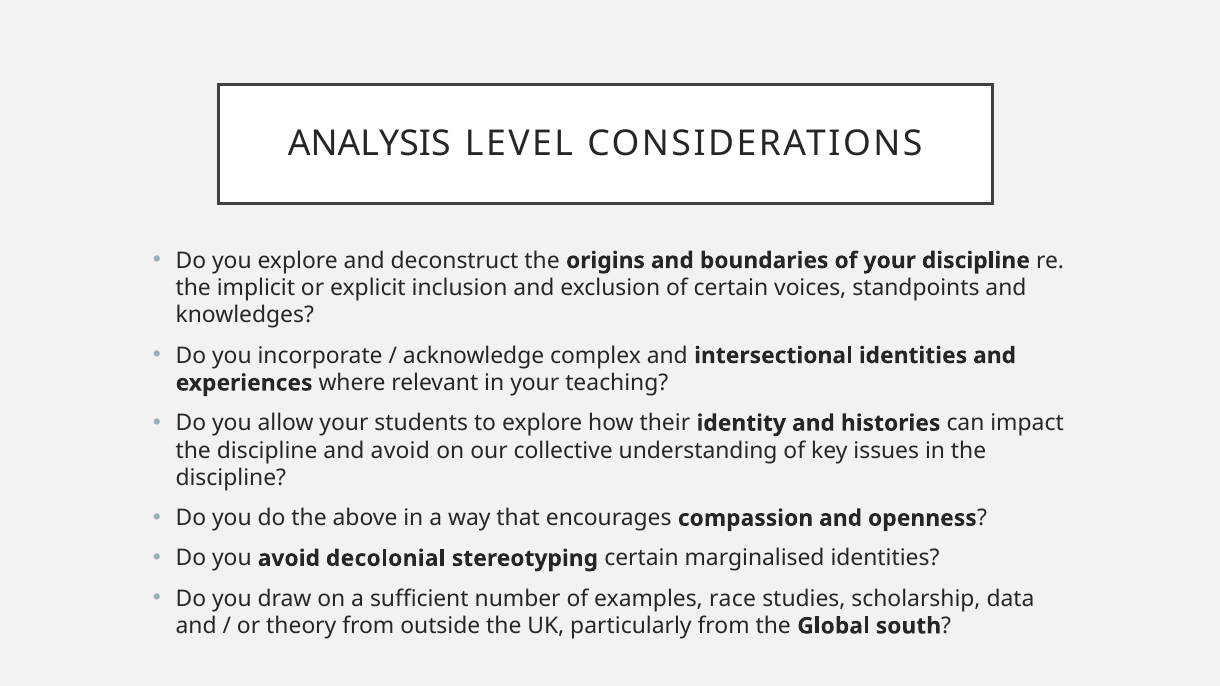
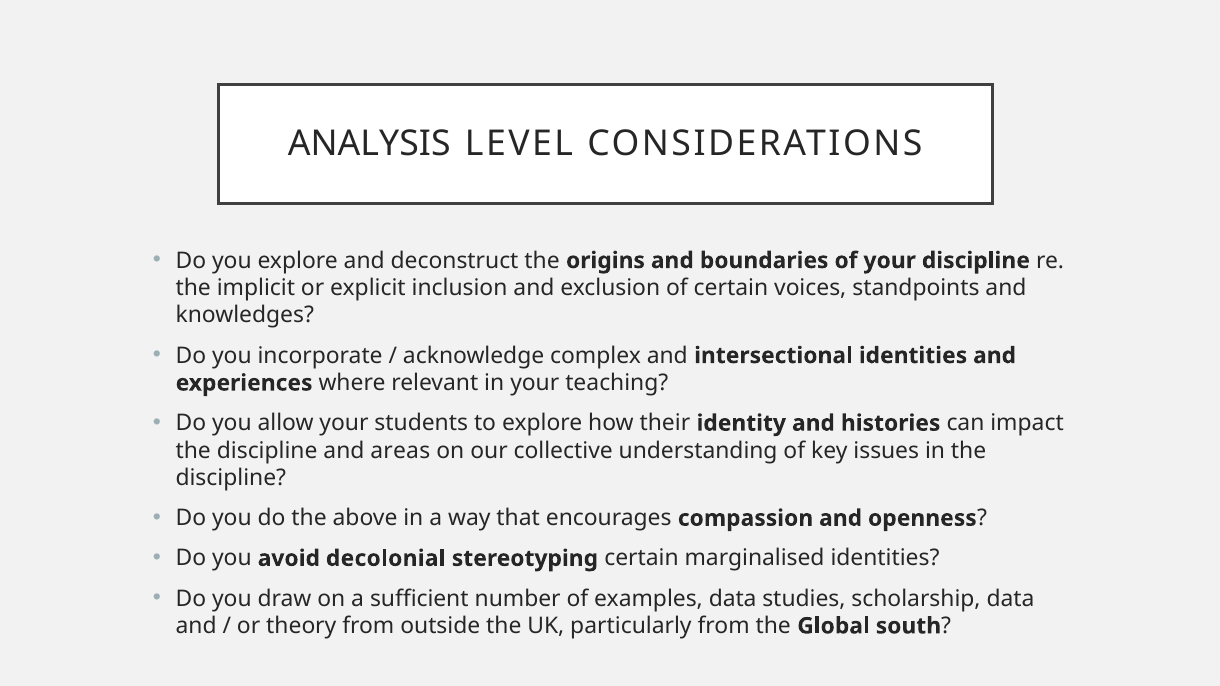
and avoid: avoid -> areas (400, 451)
examples race: race -> data (733, 599)
